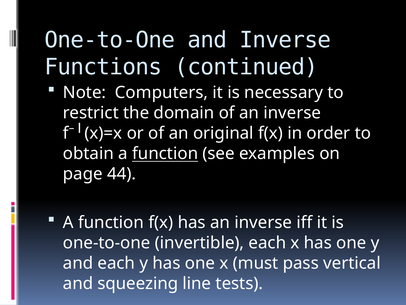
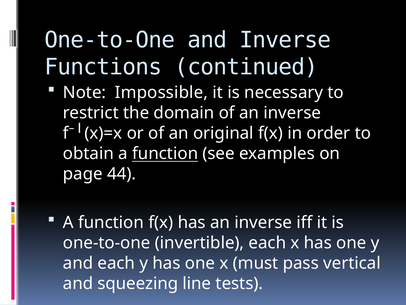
Computers: Computers -> Impossible (161, 93)
